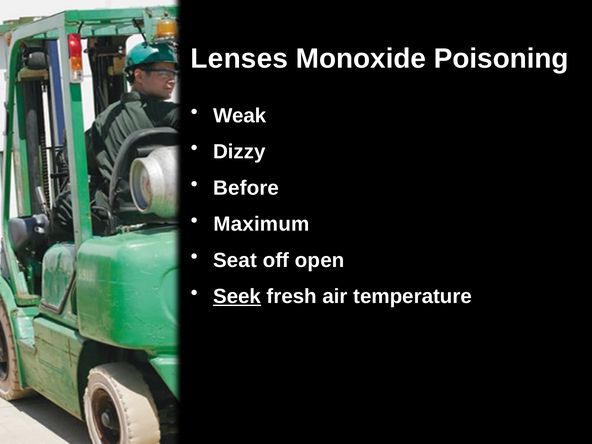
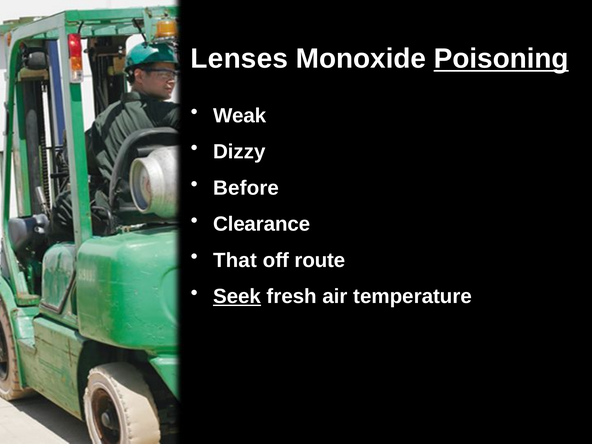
Poisoning underline: none -> present (501, 59)
Maximum: Maximum -> Clearance (262, 224)
Seat: Seat -> That (235, 260)
open: open -> route (320, 260)
